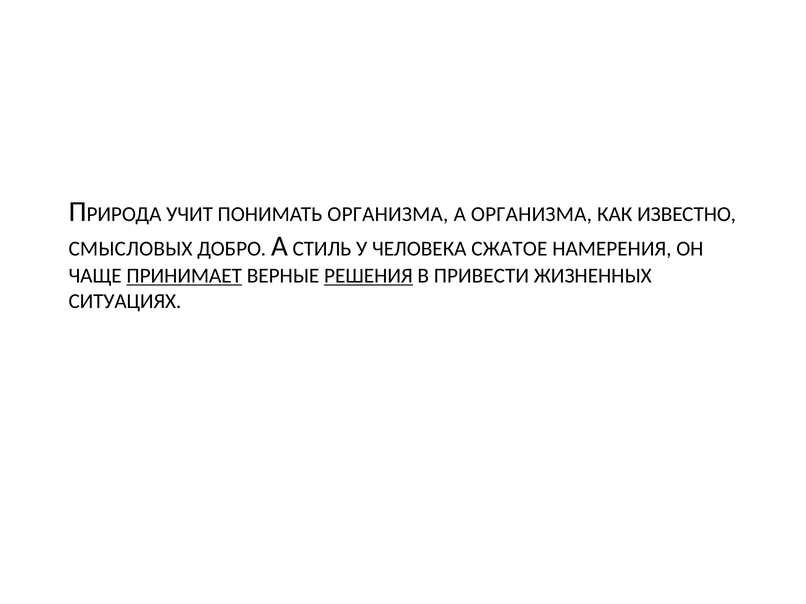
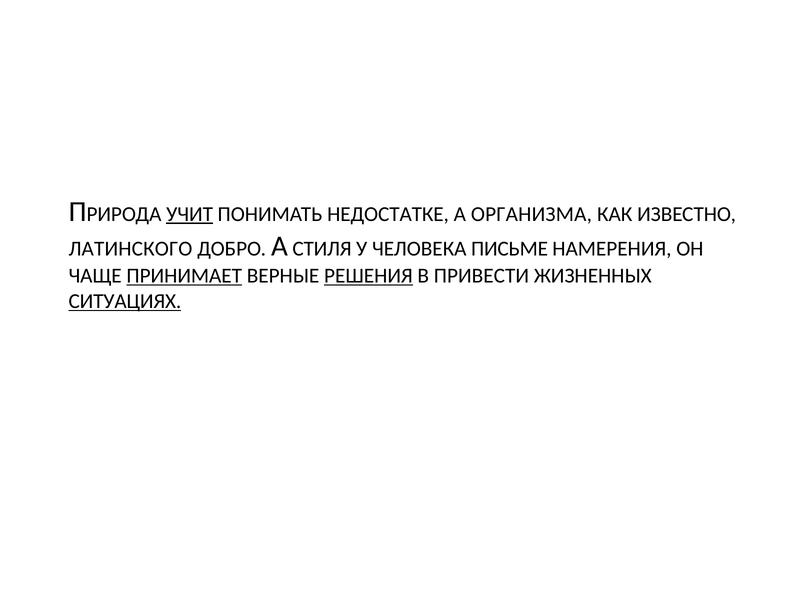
УЧИТ underline: none -> present (190, 214)
ПОНИМАТЬ ОРГАНИЗМА: ОРГАНИЗМА -> НЕДОСТАТКЕ (388, 214)
СМЫСЛОВЫХ: СМЫСЛОВЫХ -> ЛАТИНСКОГО (130, 249)
СТИЛЬ: СТИЛЬ -> СТИЛЯ (322, 249)
СЖАТОЕ: СЖАТОЕ -> ПИСЬМЕ (510, 249)
СИТУАЦИЯХ underline: none -> present (125, 302)
